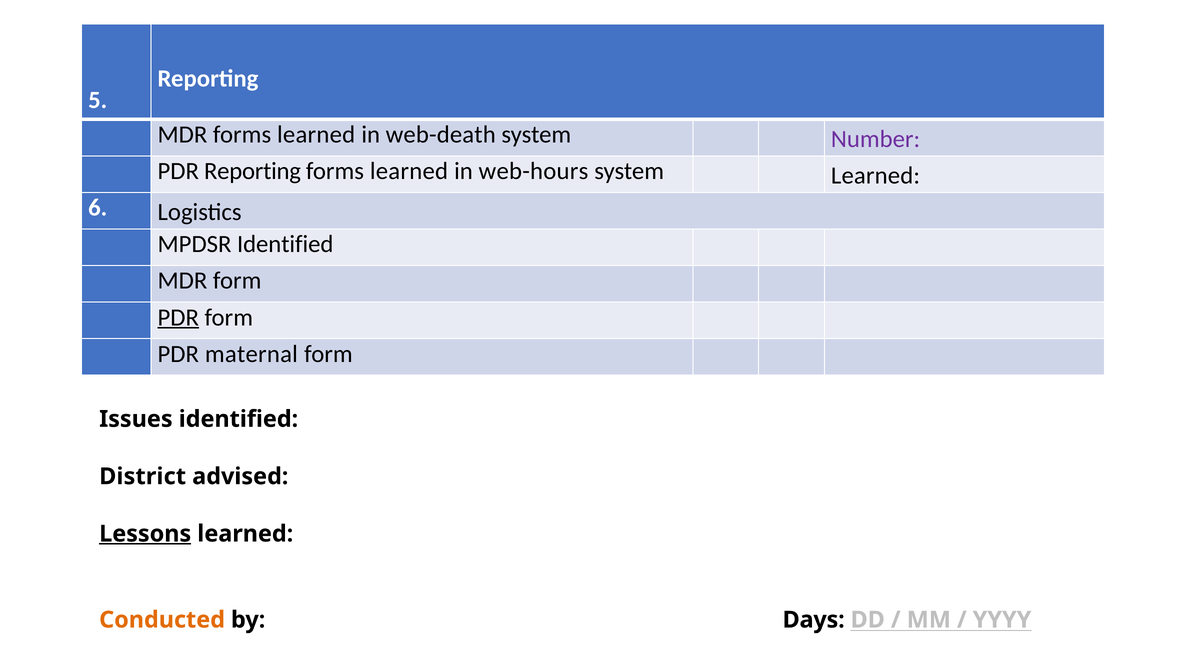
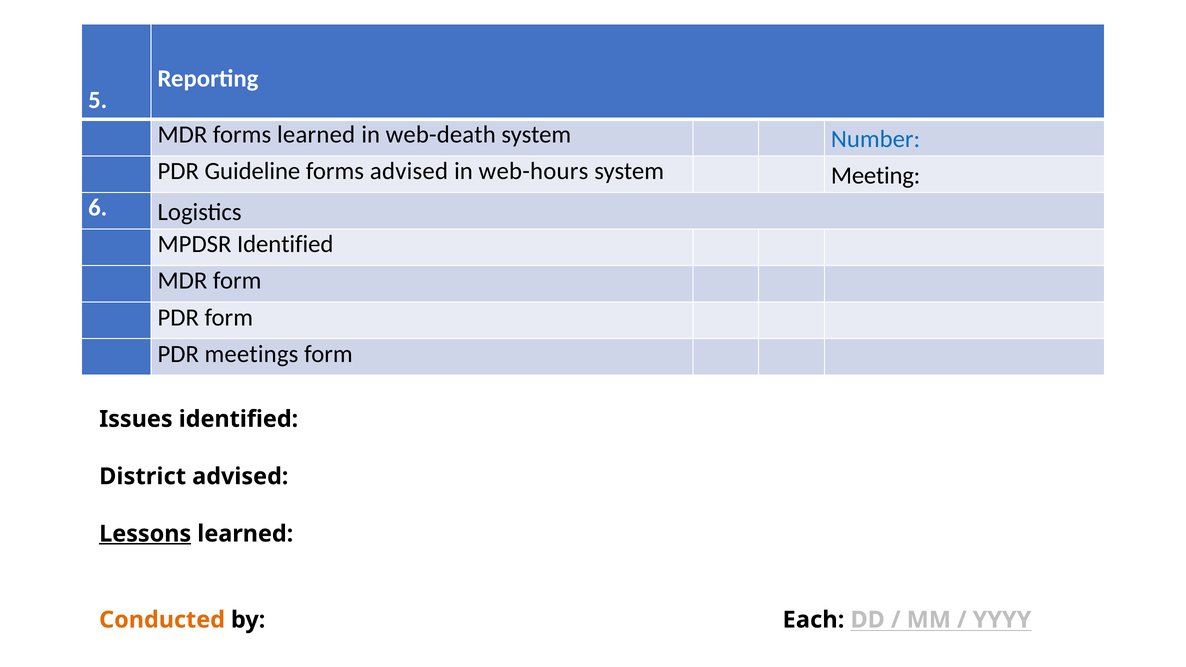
Number colour: purple -> blue (876, 139)
PDR Reporting: Reporting -> Guideline (252, 171)
learned: learned -> advised (409, 171)
system Learned: Learned -> Meeting (876, 176)
PDR underline: present -> none (178, 317)
maternal: maternal -> meetings (251, 354)
Days: Days -> Each (813, 620)
